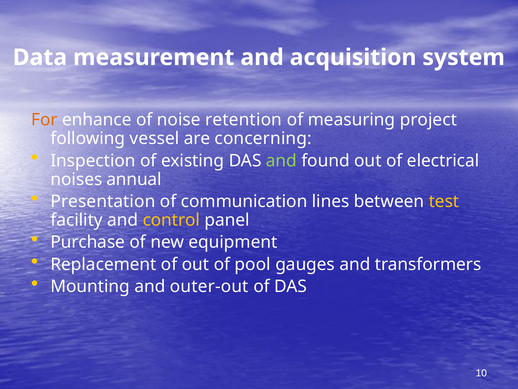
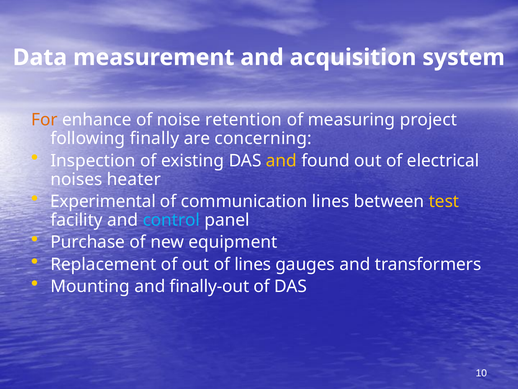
vessel: vessel -> finally (154, 138)
and colour: light green -> yellow (281, 160)
annual: annual -> heater (134, 179)
Presentation: Presentation -> Experimental (103, 201)
control colour: yellow -> light blue (171, 220)
of pool: pool -> lines (253, 264)
outer-out: outer-out -> finally-out (209, 286)
